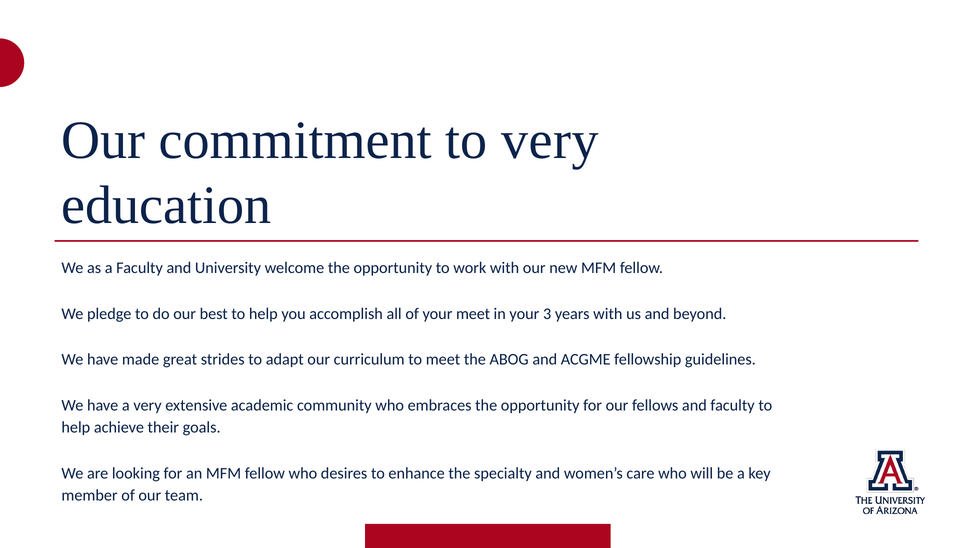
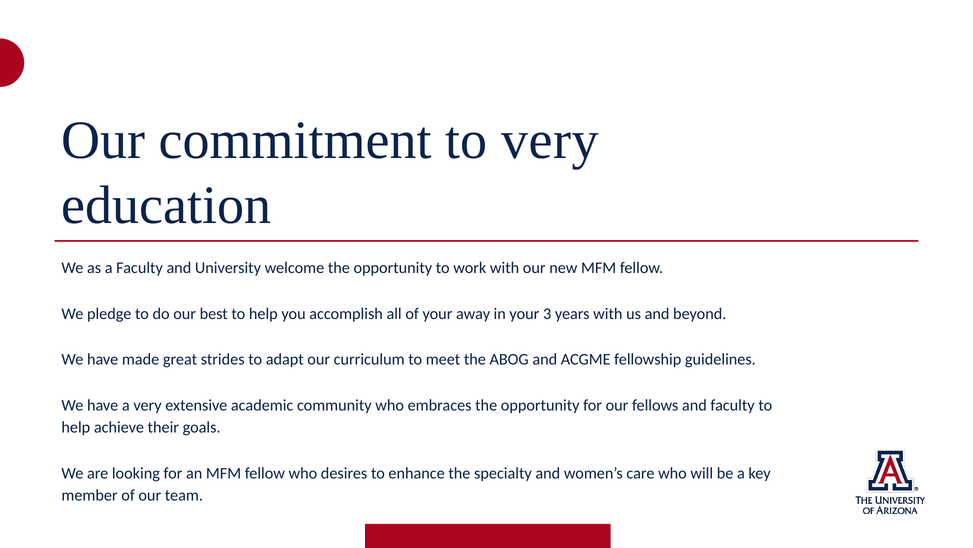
your meet: meet -> away (473, 313)
